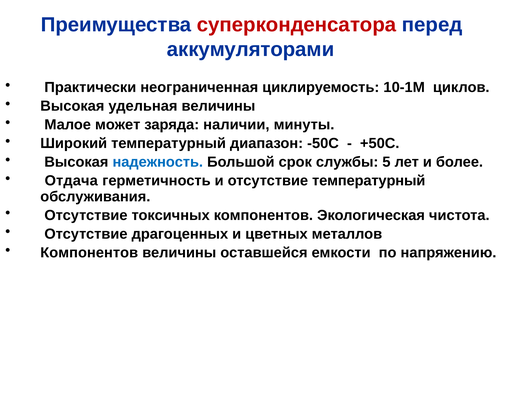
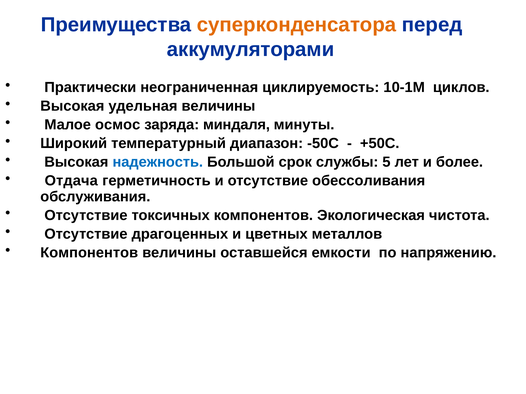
суперконденсатора colour: red -> orange (297, 25)
может: может -> осмос (118, 125)
наличии: наличии -> миндаля (237, 125)
отсутствие температурный: температурный -> обессоливания (369, 181)
